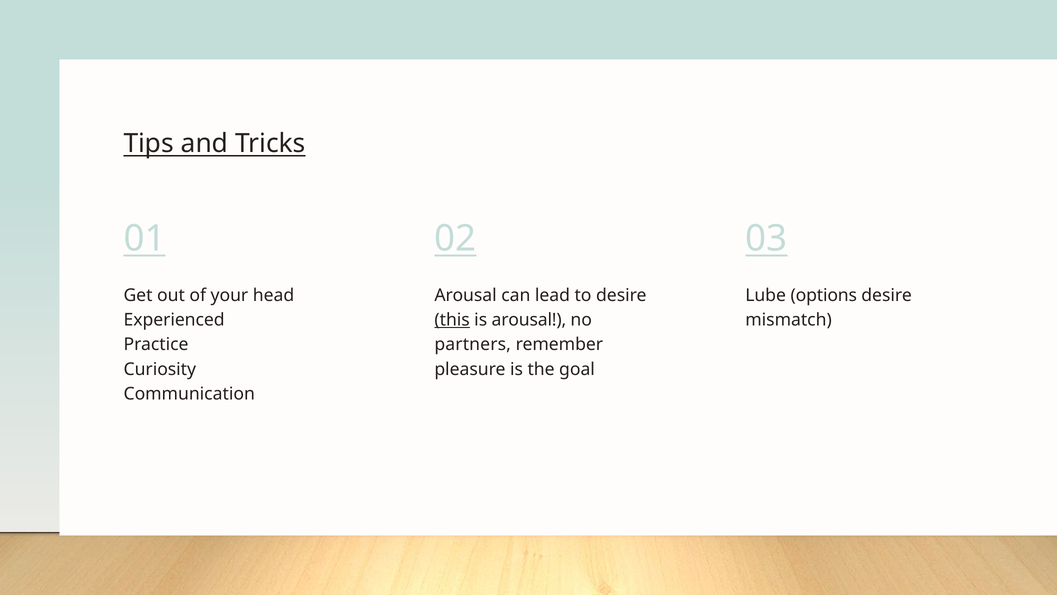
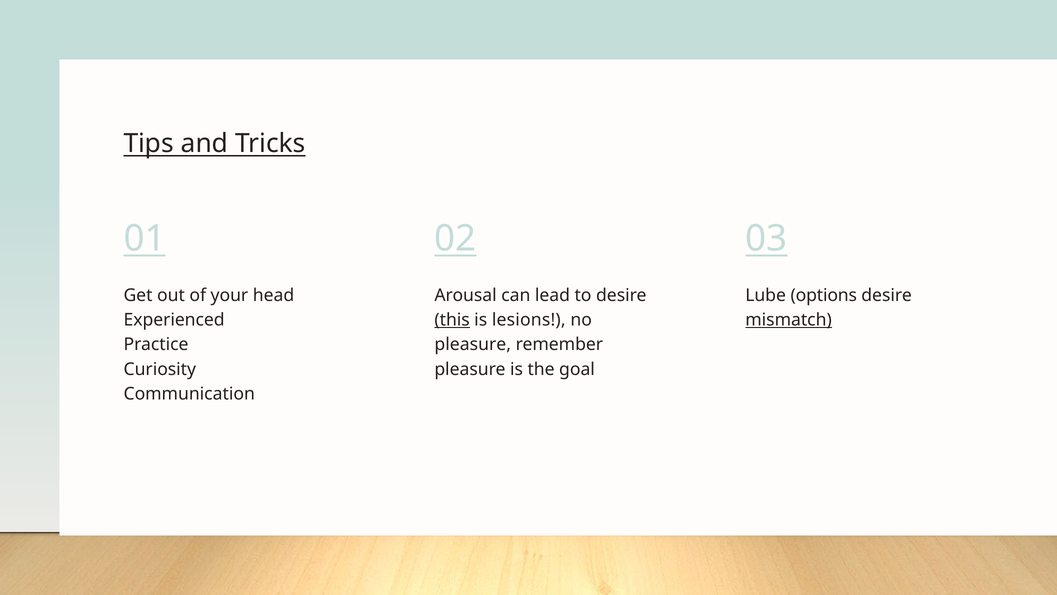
is arousal: arousal -> lesions (529, 320)
mismatch underline: none -> present (789, 320)
partners: partners -> pleasure (473, 344)
